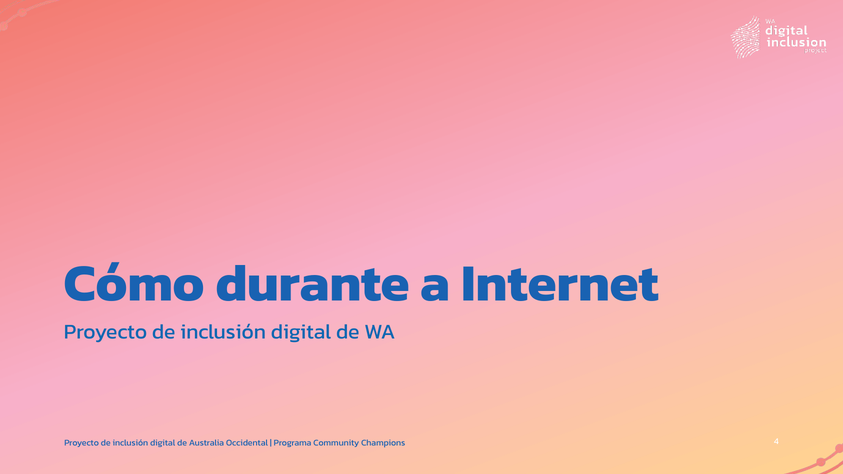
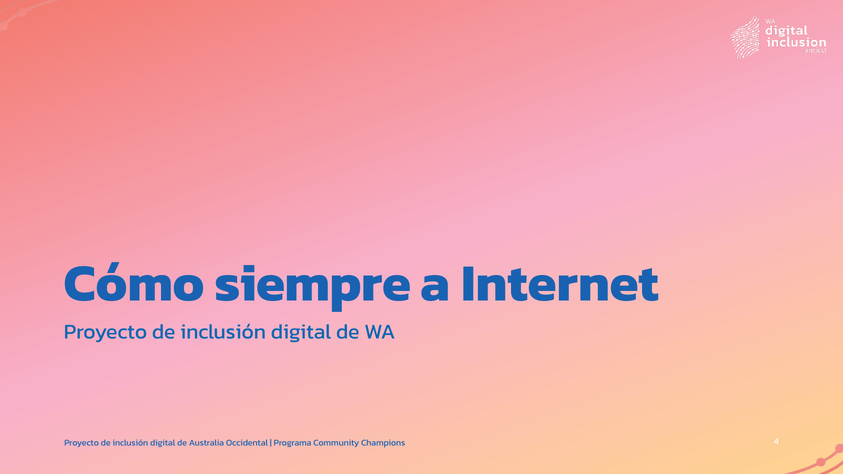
durante: durante -> siempre (313, 283)
